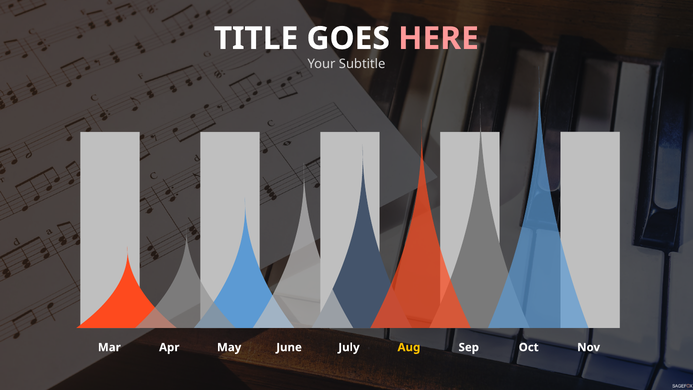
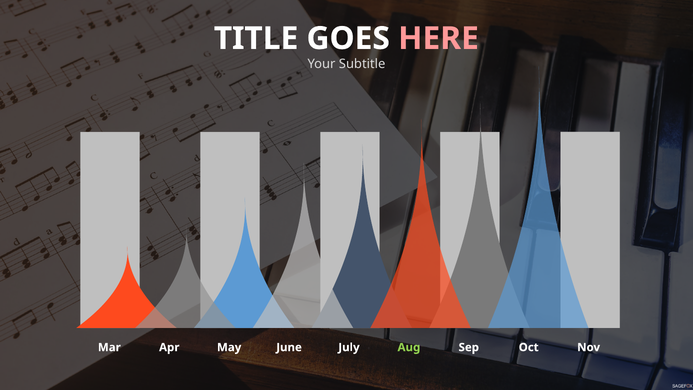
Aug colour: yellow -> light green (409, 347)
